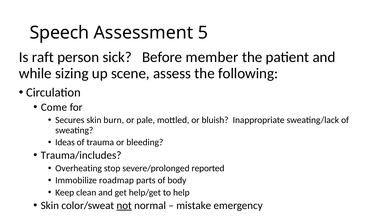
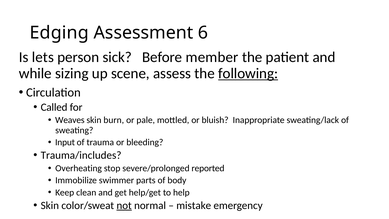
Speech: Speech -> Edging (59, 33)
5: 5 -> 6 (203, 33)
raft: raft -> lets (43, 57)
following underline: none -> present (248, 73)
Come: Come -> Called (54, 107)
Secures: Secures -> Weaves (70, 120)
Ideas: Ideas -> Input (65, 142)
roadmap: roadmap -> swimmer (117, 180)
